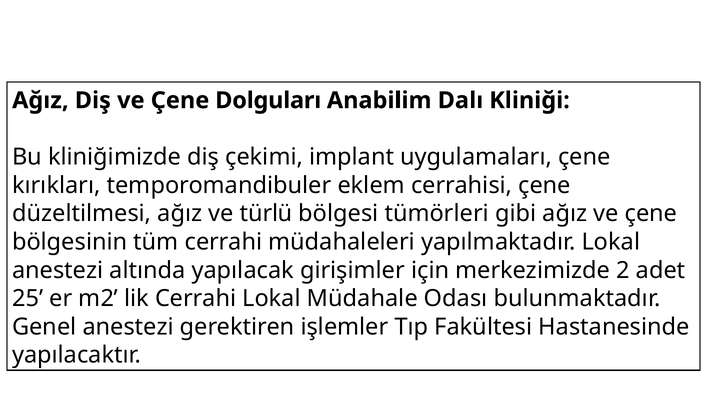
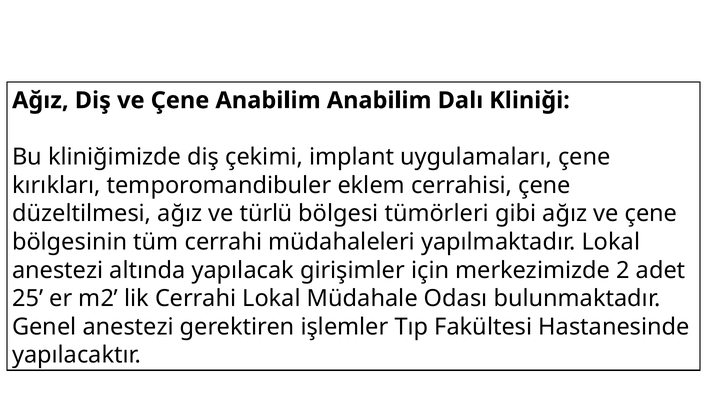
Çene Dolguları: Dolguları -> Anabilim (268, 100)
